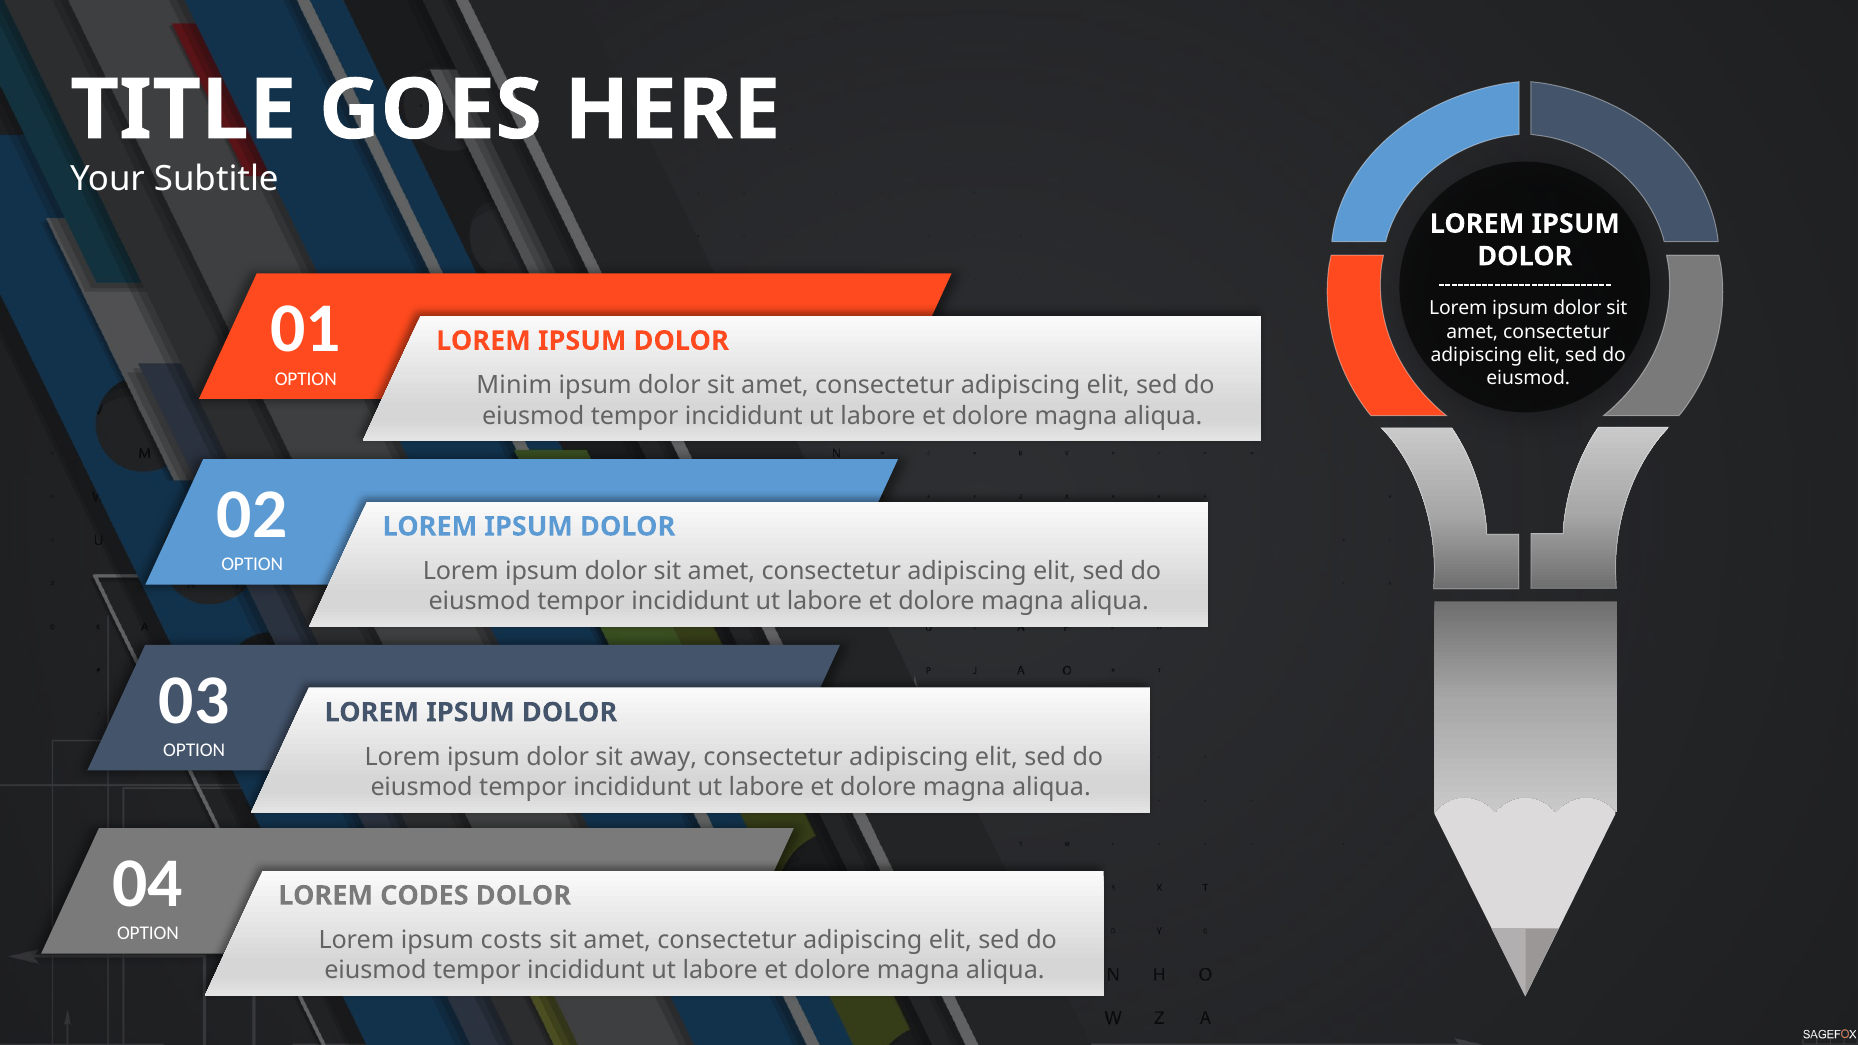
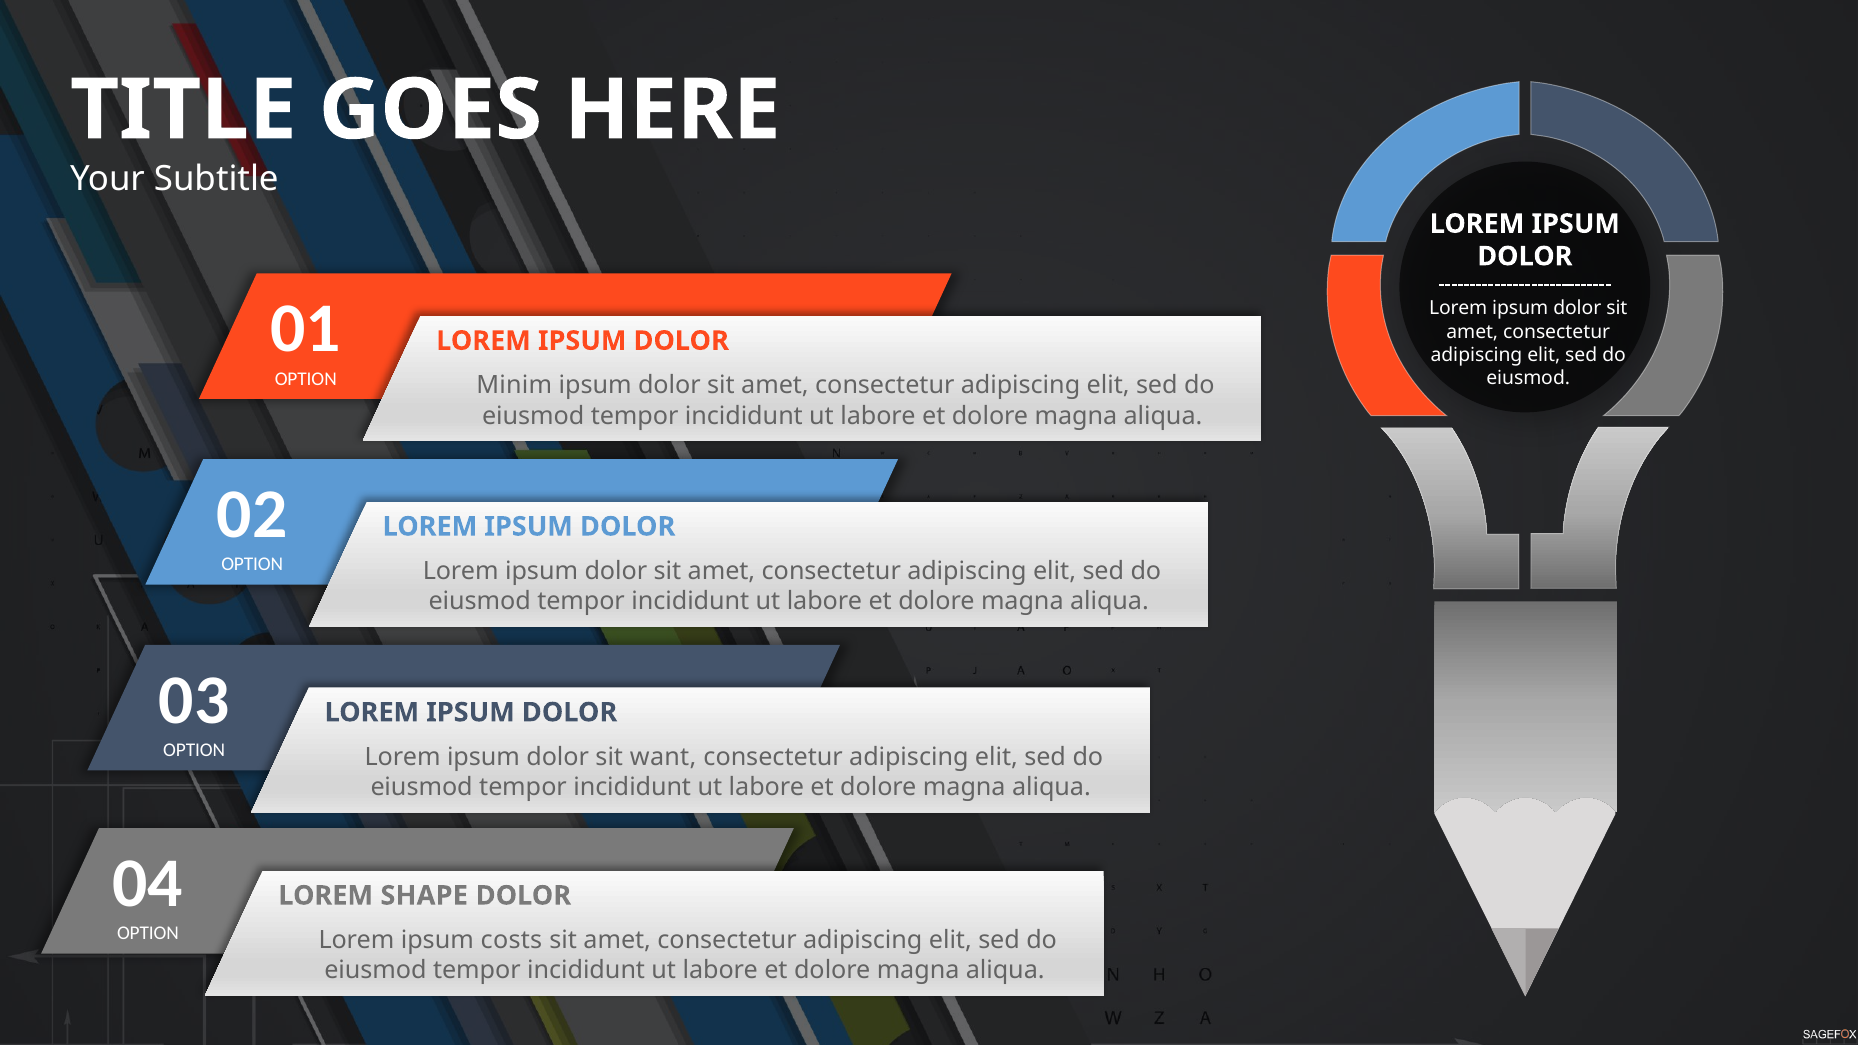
away: away -> want (663, 757)
CODES: CODES -> SHAPE (424, 896)
